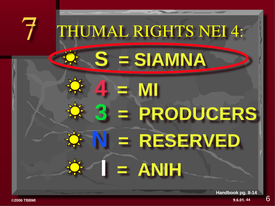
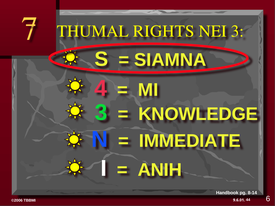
NEI 4: 4 -> 3 (237, 31)
PRODUCERS: PRODUCERS -> KNOWLEDGE (198, 114)
RESERVED: RESERVED -> IMMEDIATE (190, 141)
